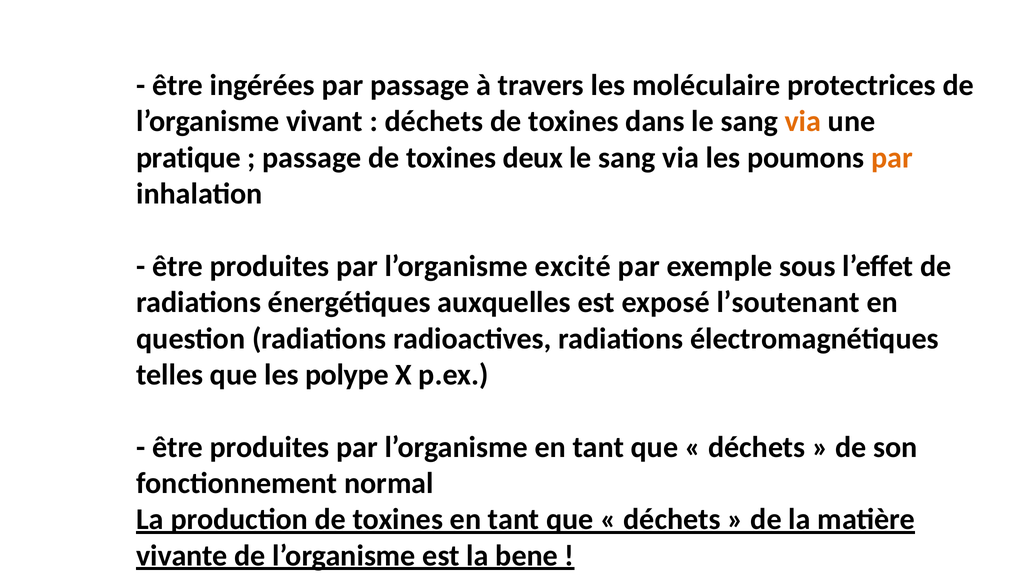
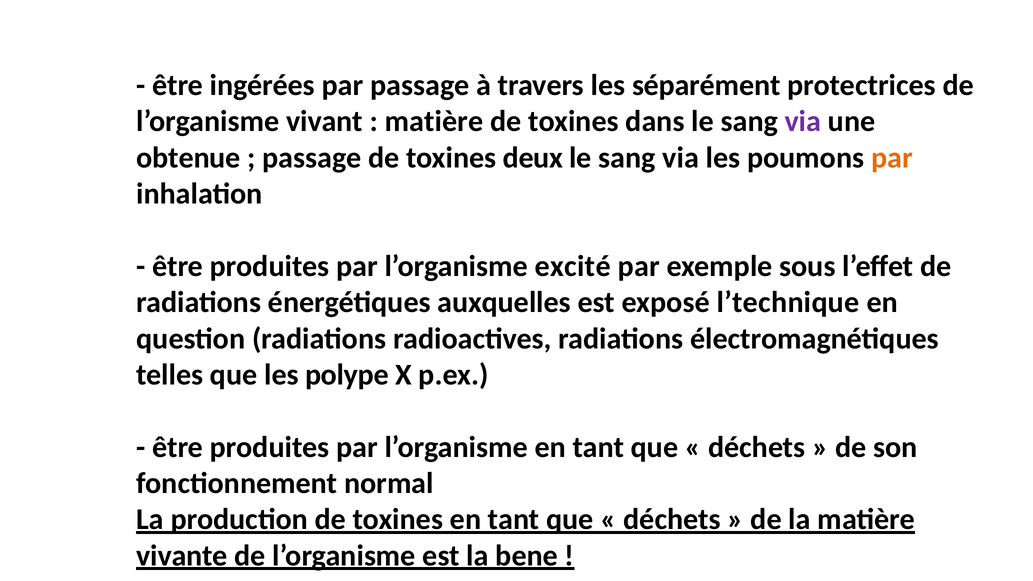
moléculaire: moléculaire -> séparément (706, 85)
déchets: déchets -> matière (434, 122)
via colour: orange -> purple (803, 122)
pratique: pratique -> obtenue (188, 158)
l’soutenant: l’soutenant -> l’technique (788, 302)
